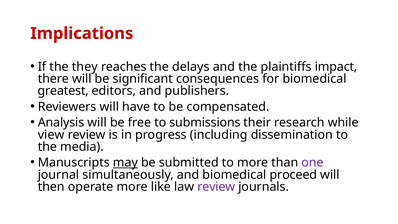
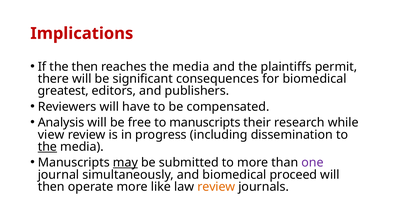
the they: they -> then (85, 67)
reaches the delays: delays -> media (191, 67)
impact: impact -> permit (336, 67)
to submissions: submissions -> manuscripts (205, 122)
the underline: none -> present (47, 147)
review colour: purple -> orange (216, 187)
